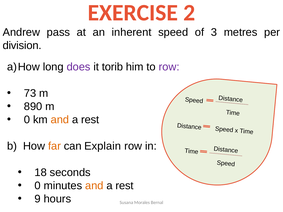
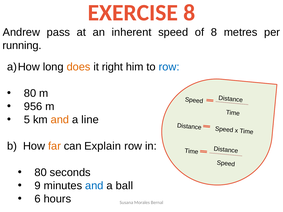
EXERCISE 2: 2 -> 8 (189, 13)
of 3: 3 -> 8 (214, 32)
division: division -> running (22, 46)
does colour: purple -> orange (79, 67)
torib: torib -> right (112, 67)
row colour: purple -> blue (169, 67)
73: 73 -> 80 (30, 93)
890: 890 -> 956 (33, 107)
0: 0 -> 5 (27, 120)
rest: rest -> line (90, 120)
18: 18 -> 80 (41, 173)
0: 0 -> 9 (38, 186)
and colour: orange -> blue (94, 186)
rest: rest -> ball (124, 186)
9: 9 -> 6 (38, 199)
